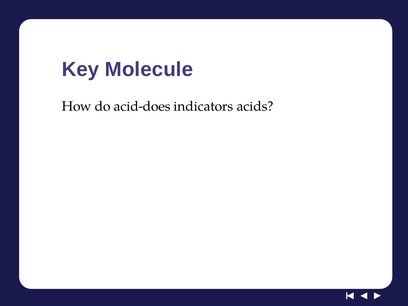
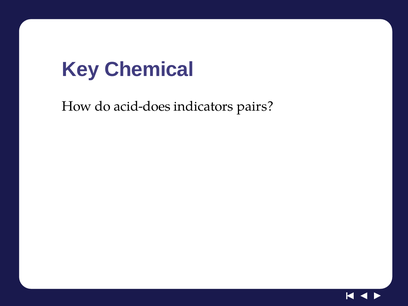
Molecule: Molecule -> Chemical (149, 69)
acids: acids -> pairs (255, 106)
